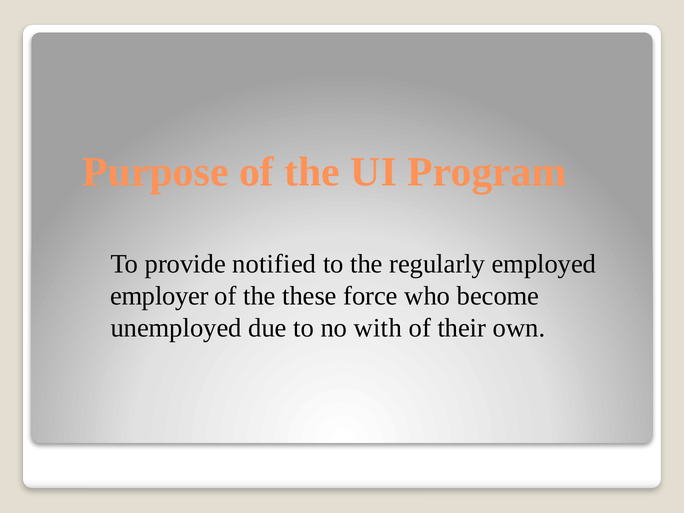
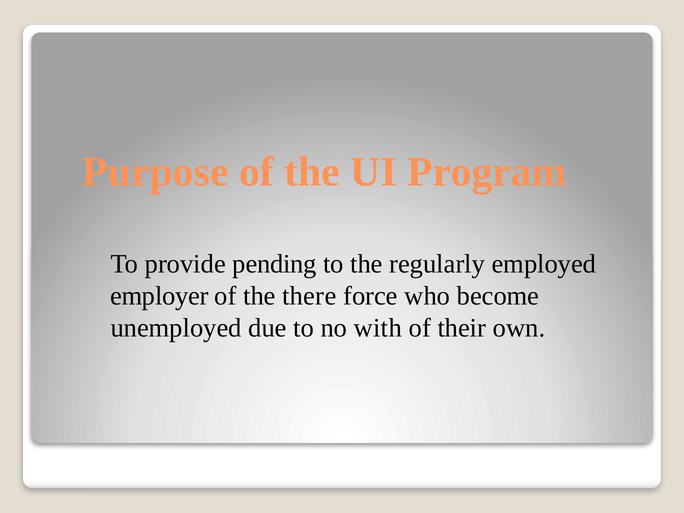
notified: notified -> pending (275, 264)
these: these -> there (309, 296)
